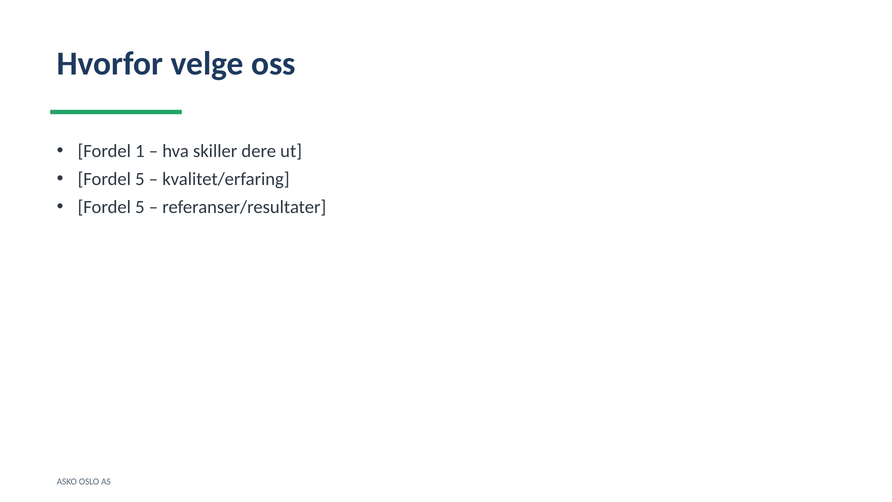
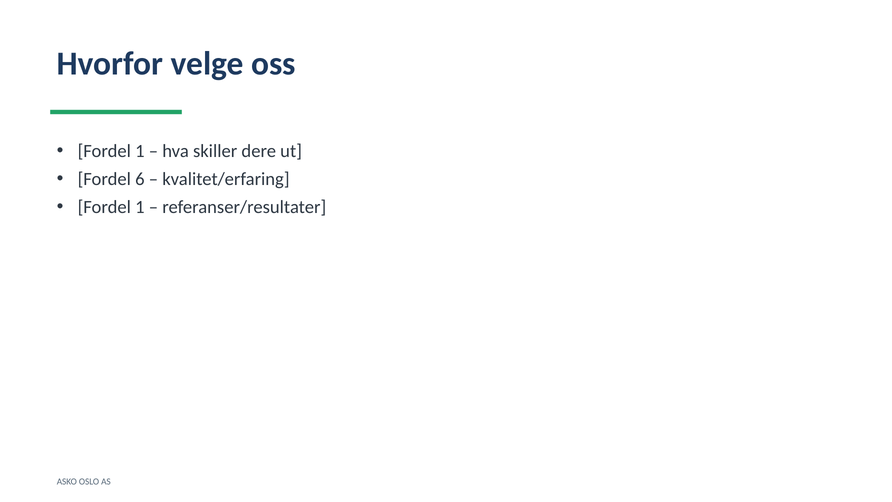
5: 5 -> 6 (140, 179)
5: 5 -> 1 (140, 207)
